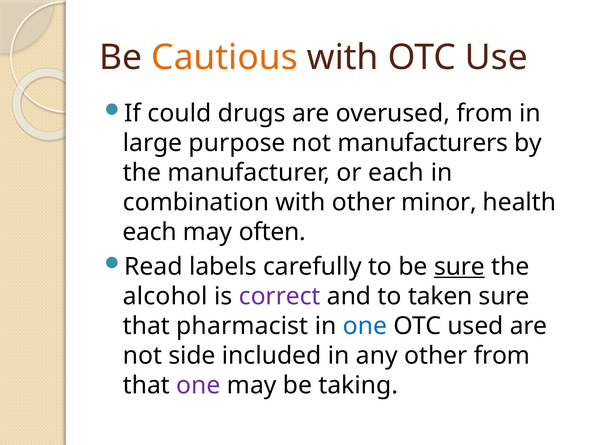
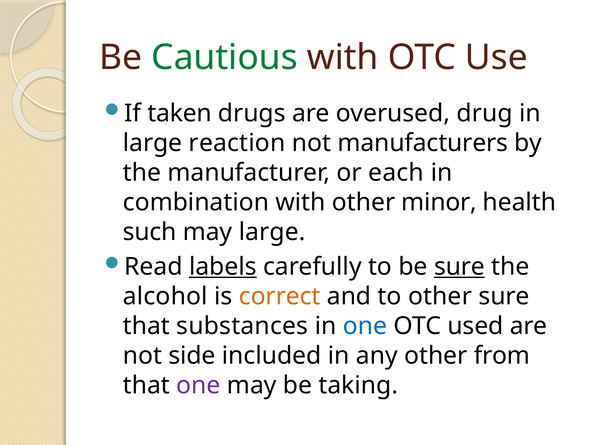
Cautious colour: orange -> green (225, 57)
could: could -> taken (180, 114)
overused from: from -> drug (485, 114)
purpose: purpose -> reaction (237, 143)
each: each -> such (150, 232)
may often: often -> large (272, 232)
labels underline: none -> present (223, 267)
correct colour: purple -> orange (280, 297)
to taken: taken -> other (440, 297)
pharmacist: pharmacist -> substances (242, 326)
